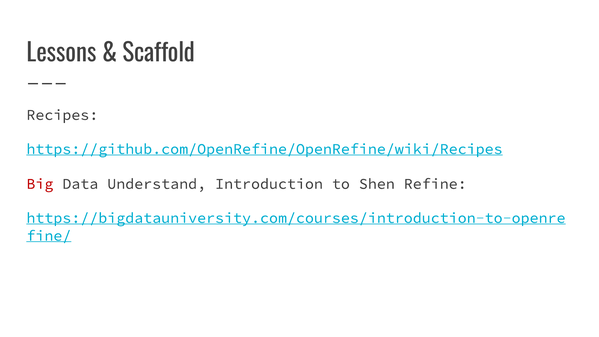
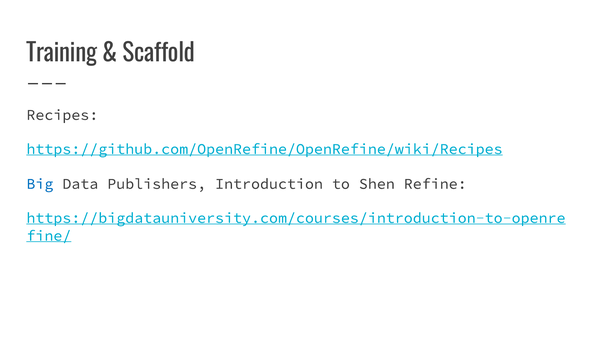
Lessons: Lessons -> Training (62, 53)
Big colour: red -> blue (40, 184)
Understand: Understand -> Publishers (157, 184)
